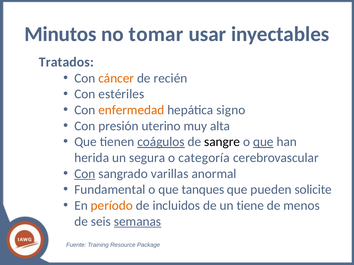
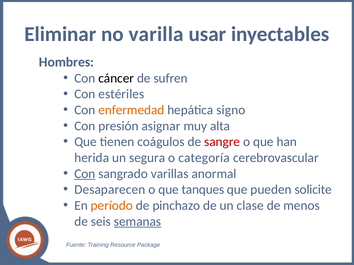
Minutos: Minutos -> Eliminar (60, 34)
tomar: tomar -> varilla (156, 34)
Tratados: Tratados -> Hombres (66, 62)
cáncer colour: orange -> black (116, 78)
recién: recién -> sufren (171, 78)
uterino: uterino -> asignar (161, 126)
coágulos underline: present -> none (161, 142)
sangre colour: black -> red (222, 142)
que underline: present -> none (263, 142)
Fundamental: Fundamental -> Desaparecen (110, 190)
incluidos: incluidos -> pinchazo (176, 206)
tiene: tiene -> clase (250, 206)
